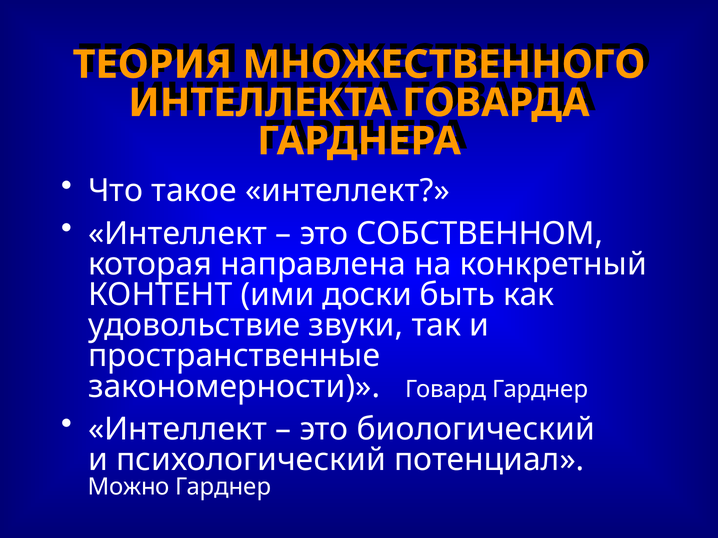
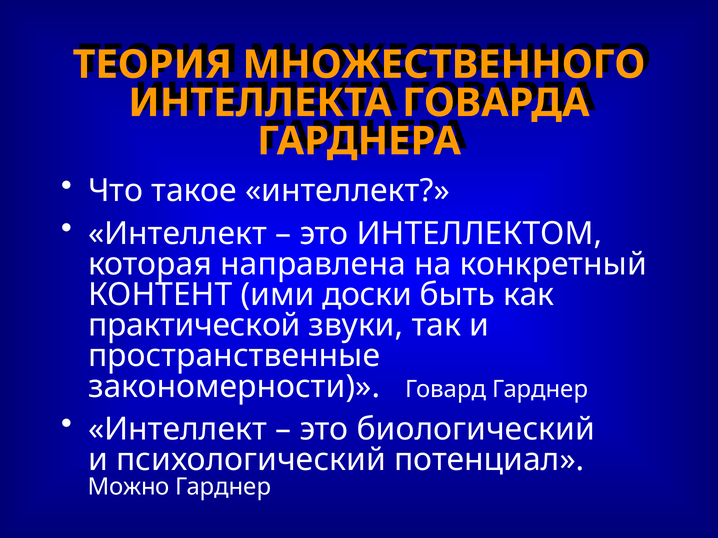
СОБСТВЕННОМ: СОБСТВЕННОМ -> ИНТЕЛЛЕКТОМ (480, 234)
удовольствие: удовольствие -> практической (194, 326)
